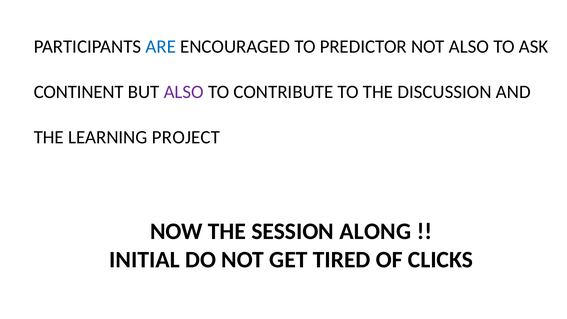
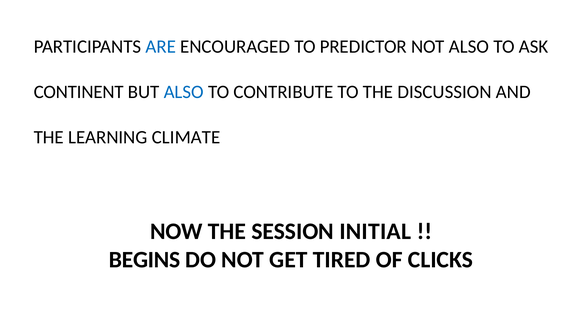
ALSO colour: purple -> blue (184, 92)
PROJECT: PROJECT -> CLIMATE (186, 137)
ALONG: ALONG -> INITIAL (375, 231)
INITIAL: INITIAL -> BEGINS (145, 260)
